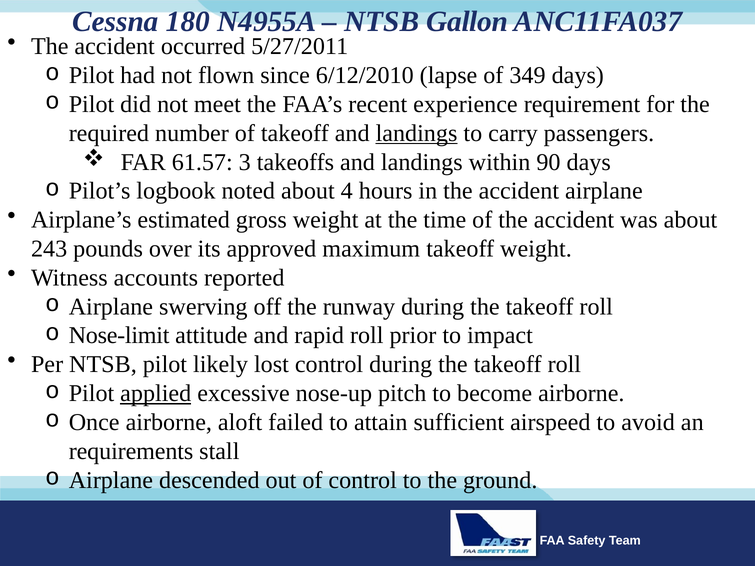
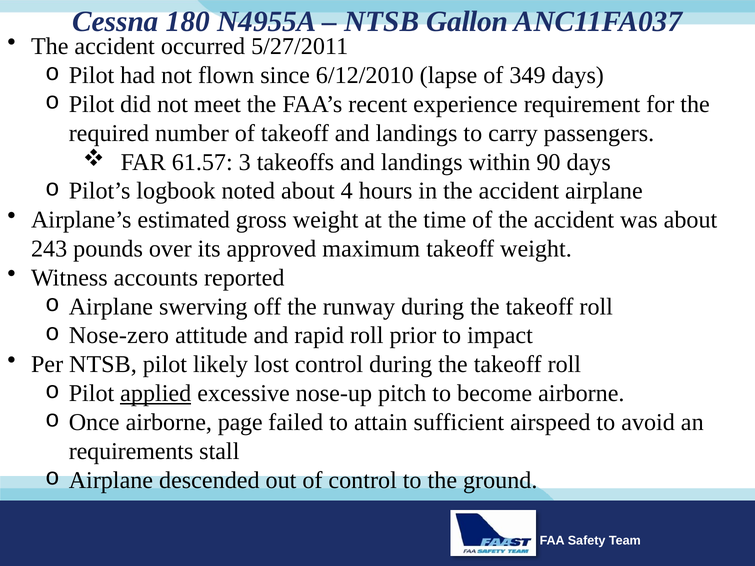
landings underline: present -> none (417, 133)
Nose-limit: Nose-limit -> Nose-zero (119, 336)
aloft: aloft -> page (240, 422)
